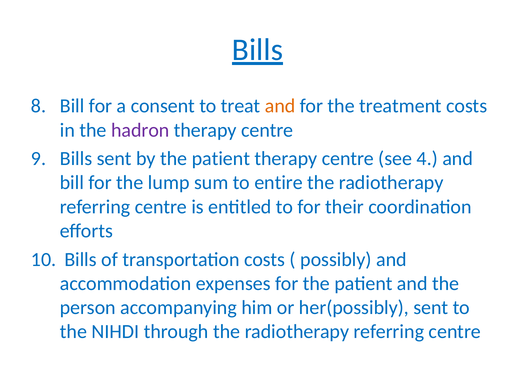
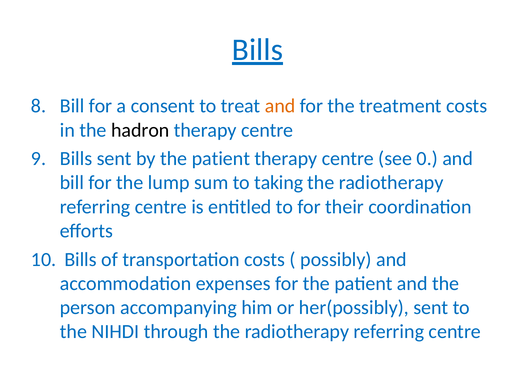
hadron colour: purple -> black (140, 130)
4: 4 -> 0 (427, 159)
entire: entire -> taking (279, 183)
